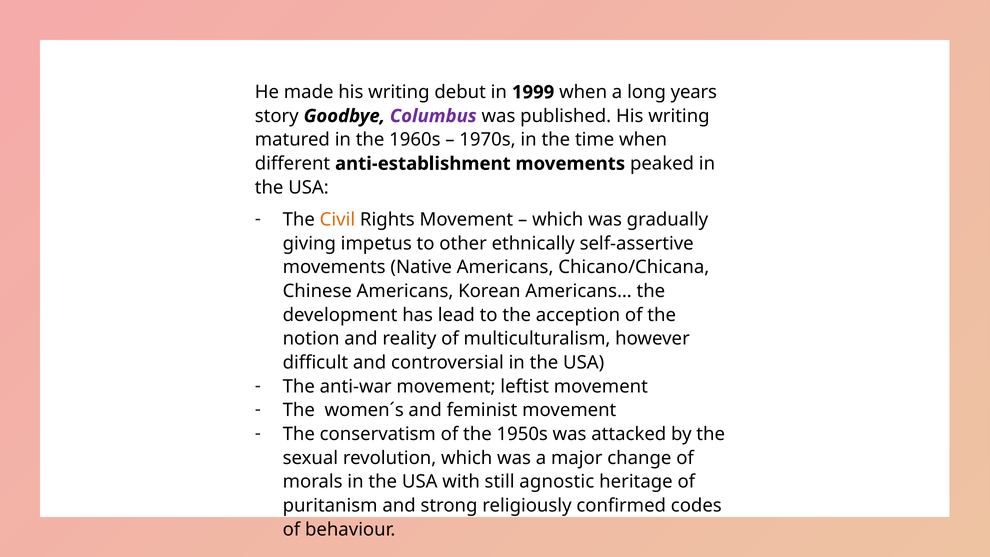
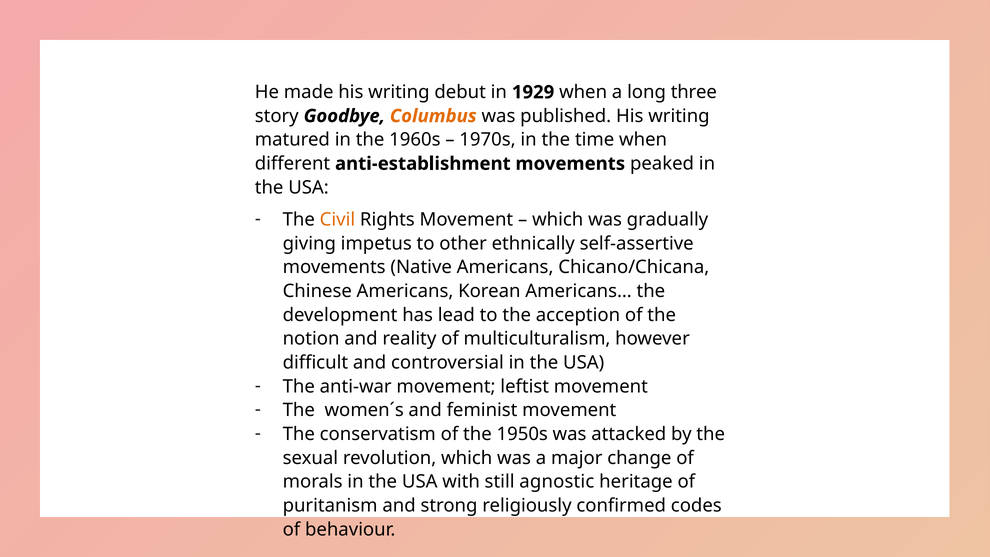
1999: 1999 -> 1929 (533, 92)
years: years -> three (694, 92)
Columbus colour: purple -> orange (433, 116)
